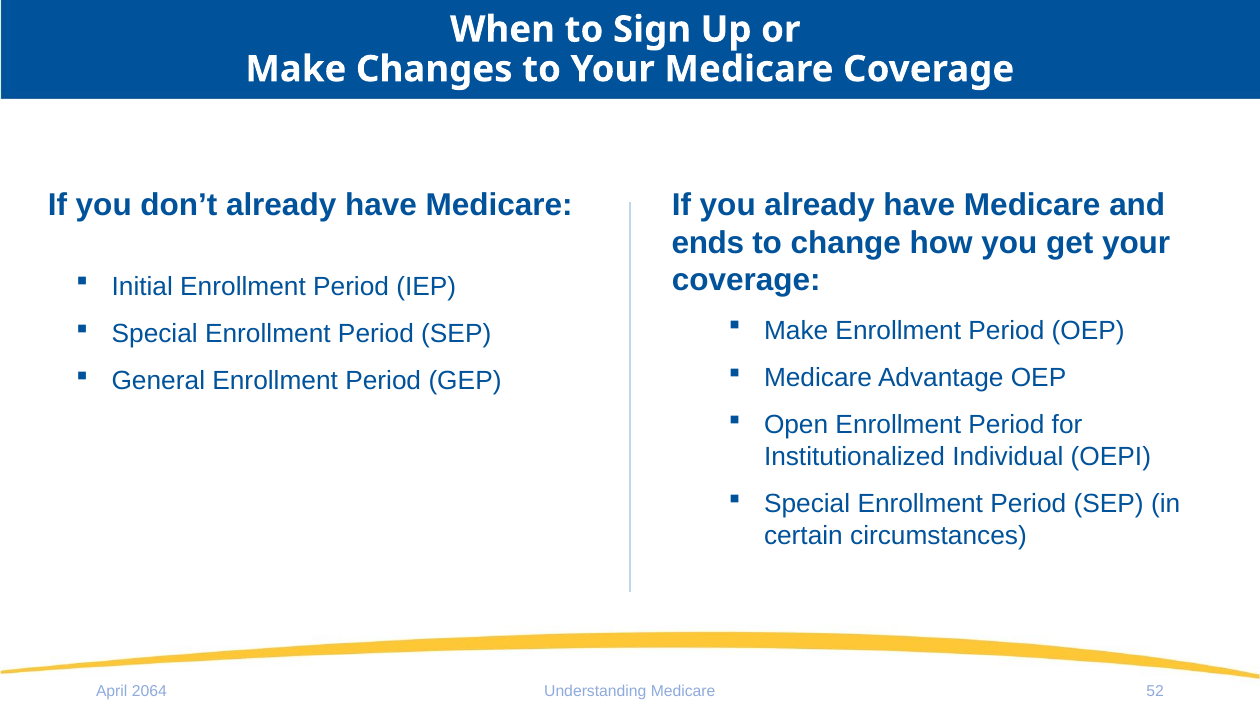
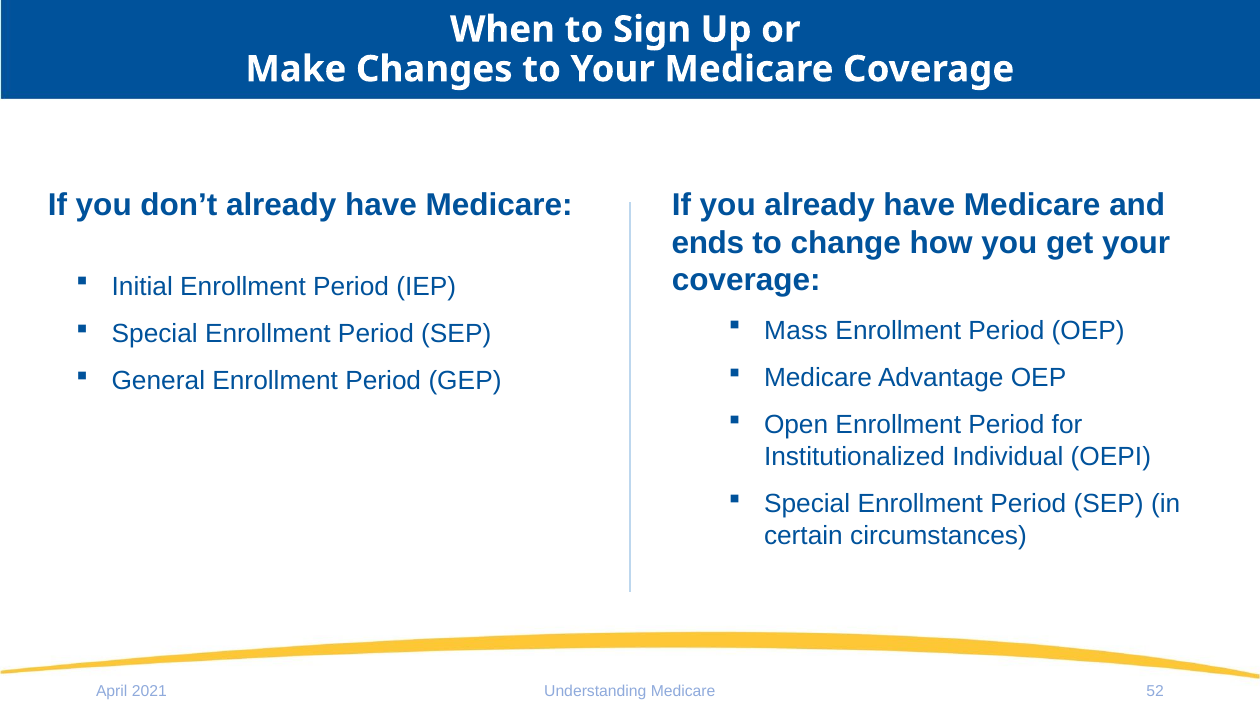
Make: Make -> Mass (796, 330)
2064: 2064 -> 2021 (149, 691)
